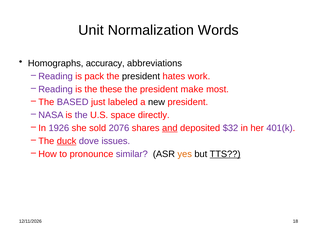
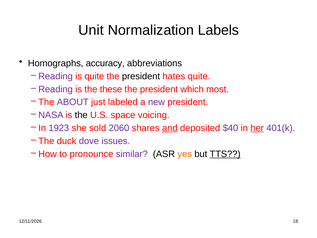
Words: Words -> Labels (218, 30)
is pack: pack -> quite (94, 76)
hates work: work -> quite (199, 76)
make: make -> which (192, 89)
BASED: BASED -> ABOUT (73, 102)
new colour: black -> purple (156, 102)
the colour: purple -> black (81, 115)
directly: directly -> voicing (154, 115)
1926: 1926 -> 1923 (59, 128)
2076: 2076 -> 2060 (119, 128)
$32: $32 -> $40 (230, 128)
her underline: none -> present (257, 128)
duck underline: present -> none (67, 141)
